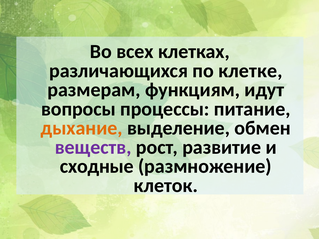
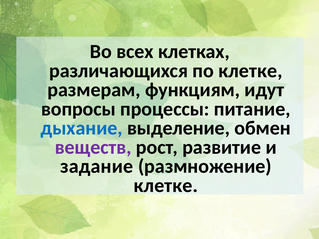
дыхание colour: orange -> blue (82, 128)
сходные: сходные -> задание (97, 167)
клеток: клеток -> клетке (166, 186)
